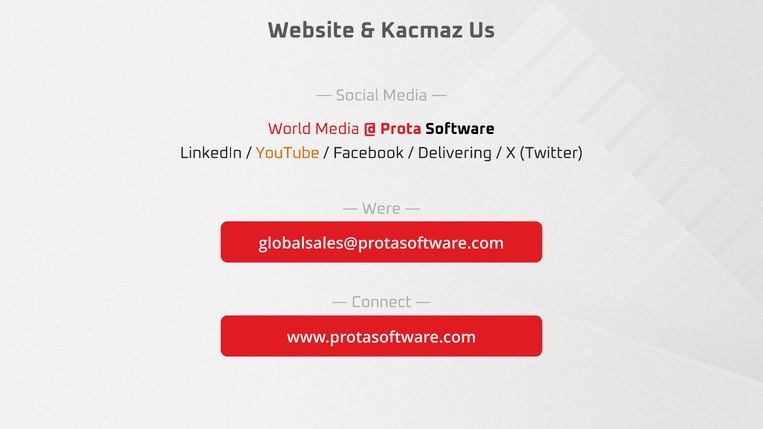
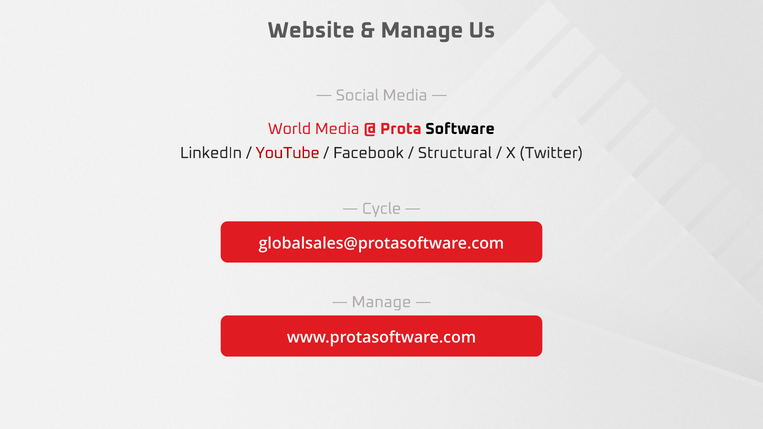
Kacmaz: Kacmaz -> Manage (422, 30)
YouTube colour: orange -> red (288, 153)
Delivering: Delivering -> Structural (455, 153)
Were: Were -> Cycle (382, 209)
Connect: Connect -> Manage (381, 302)
